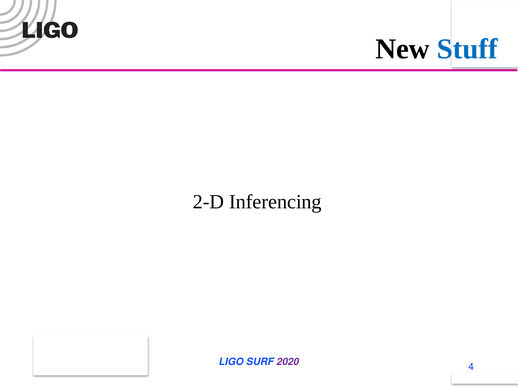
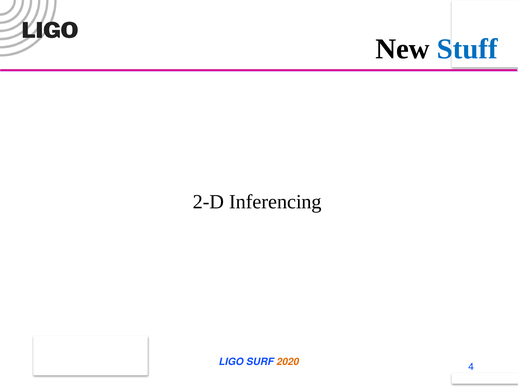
2020 colour: purple -> orange (288, 361)
